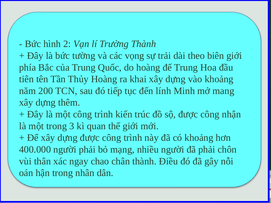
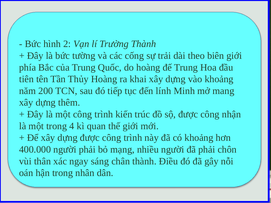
vọng: vọng -> cống (134, 56)
3: 3 -> 4 (72, 126)
chao: chao -> sáng (100, 161)
